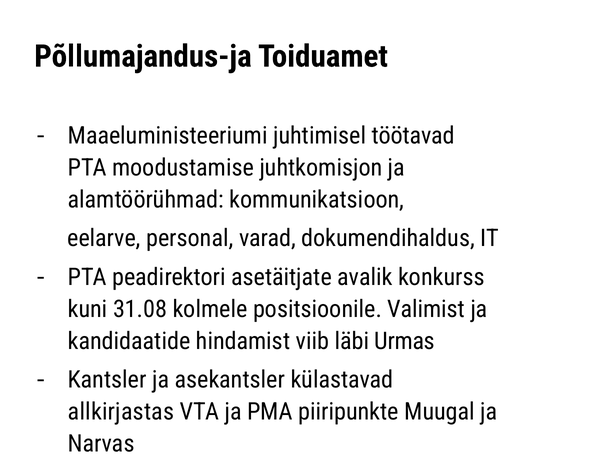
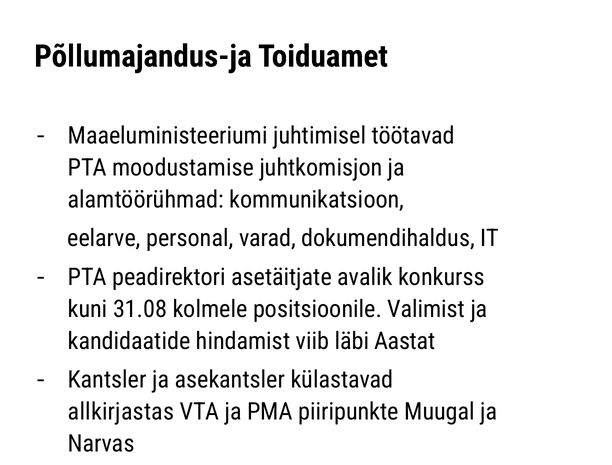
Urmas: Urmas -> Aastat (405, 341)
